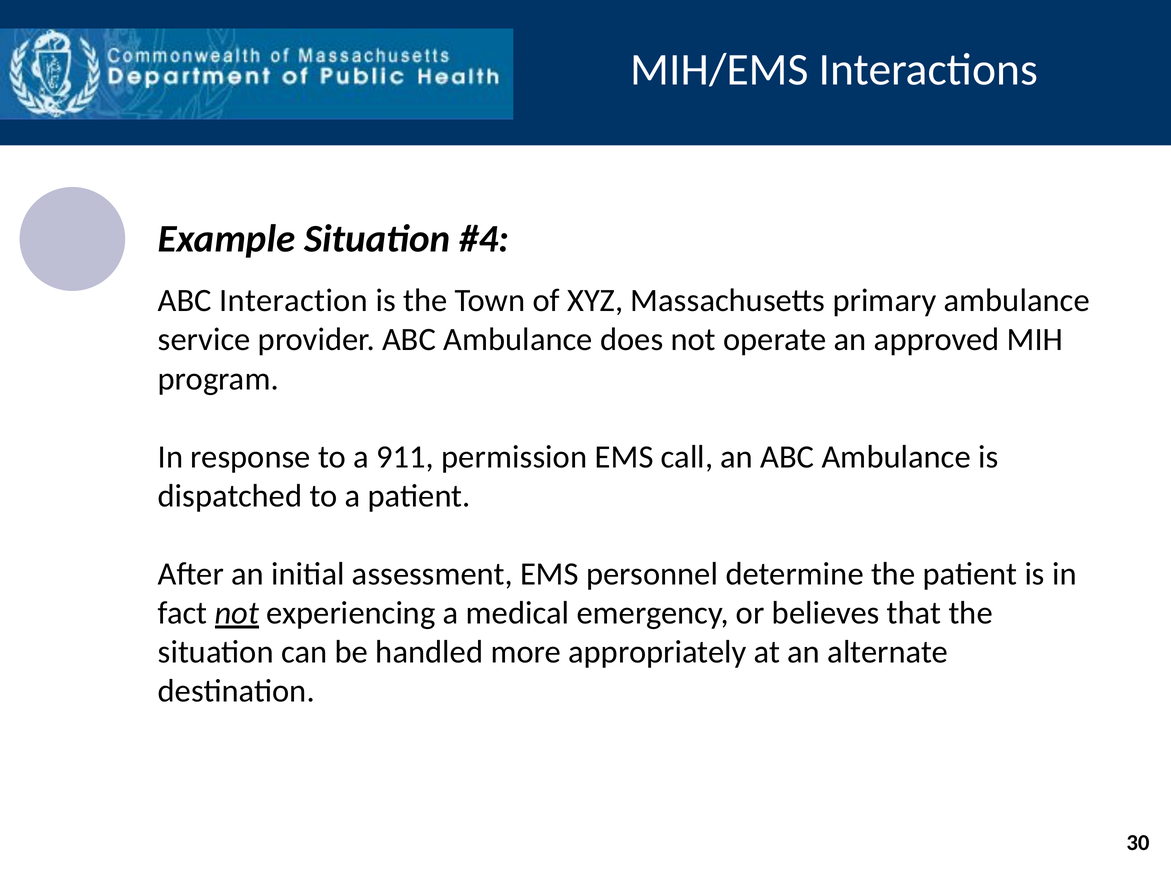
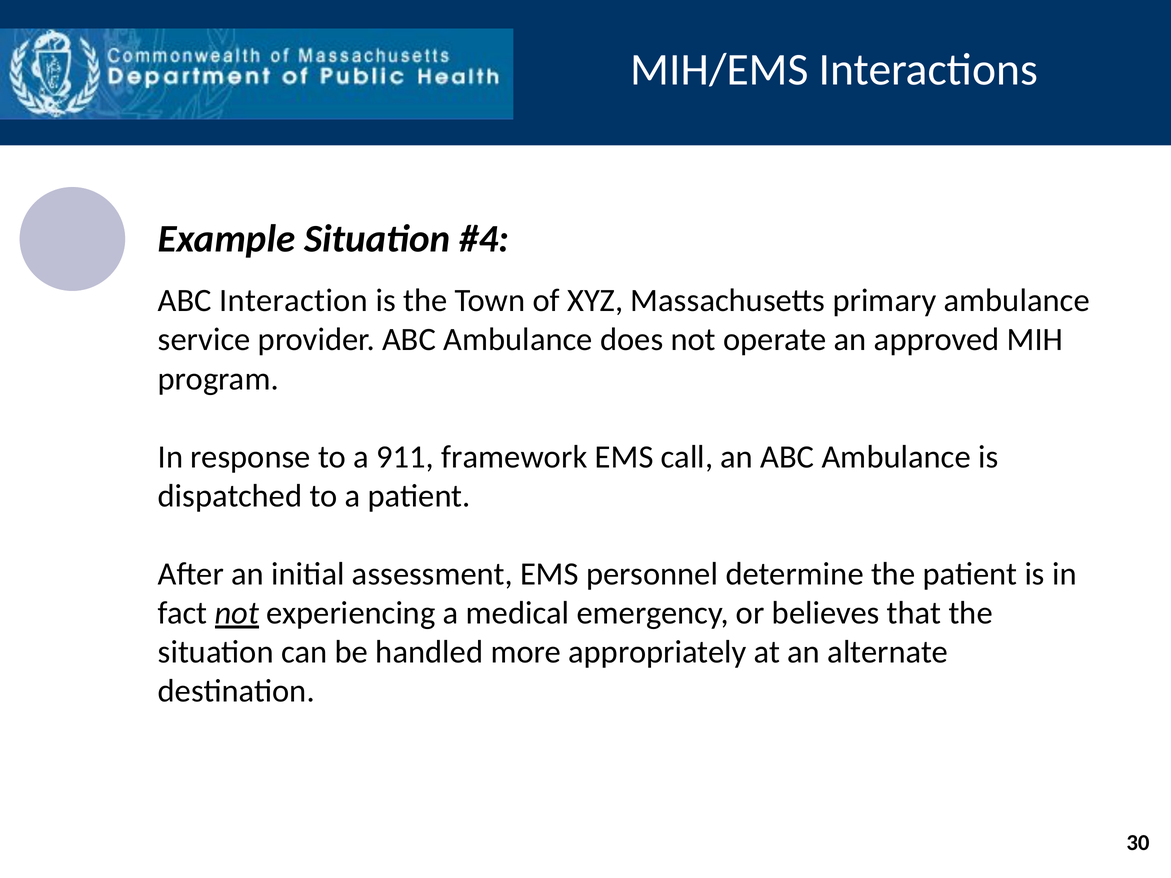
permission: permission -> framework (514, 457)
